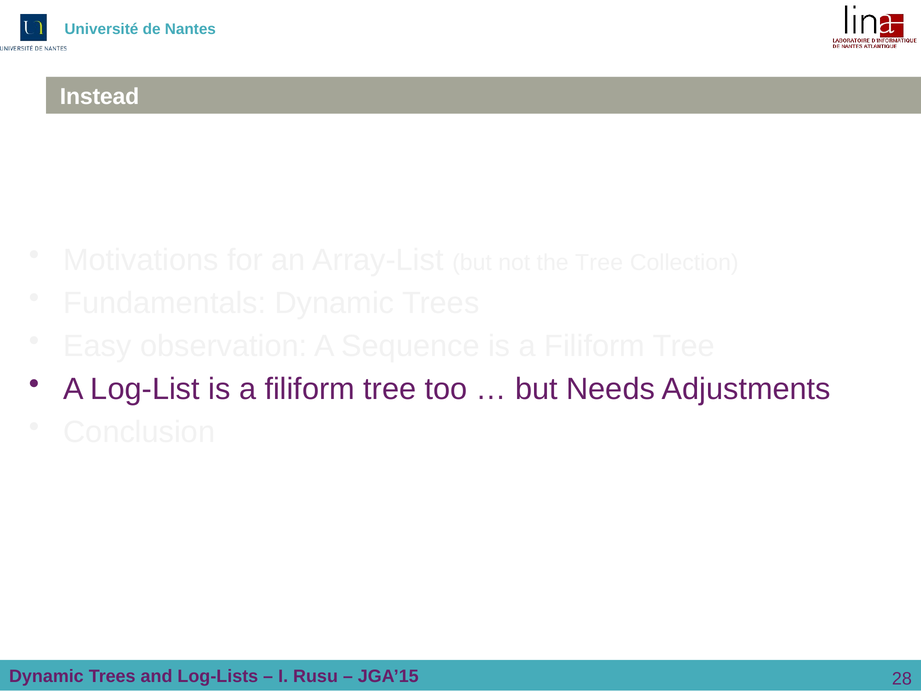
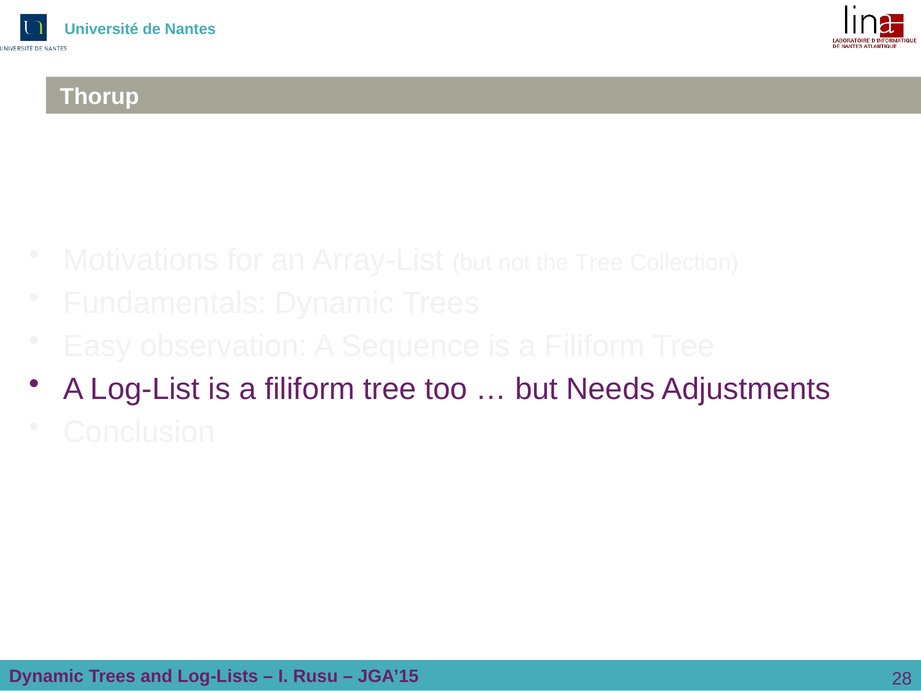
Instead: Instead -> Thorup (99, 97)
